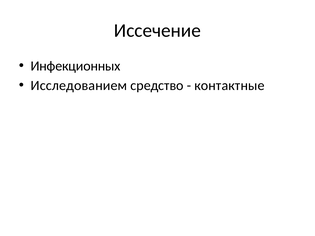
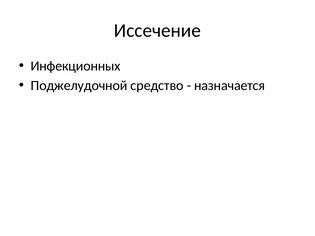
Исследованием: Исследованием -> Поджелудочной (79, 86)
контактные: контактные -> назначается (230, 86)
